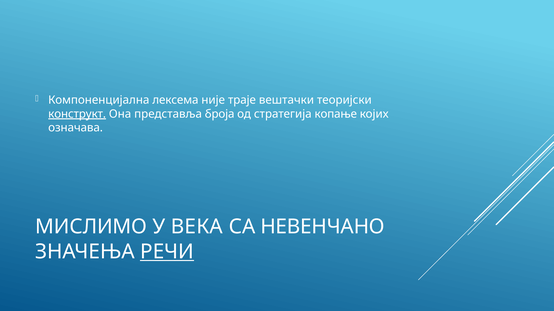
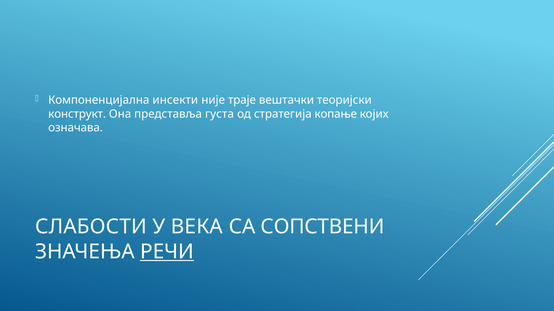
лексема: лексема -> инсекти (175, 100)
конструкт underline: present -> none (77, 114)
броја: броја -> густа (219, 114)
МИСЛИМО: МИСЛИМО -> СЛАБОСТИ (91, 227)
НЕВЕНЧАНО: НЕВЕНЧАНО -> СОПСТВЕНИ (323, 227)
